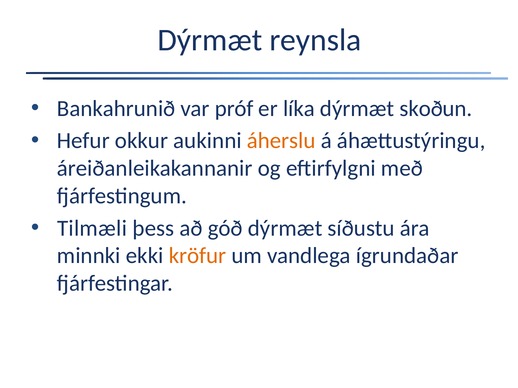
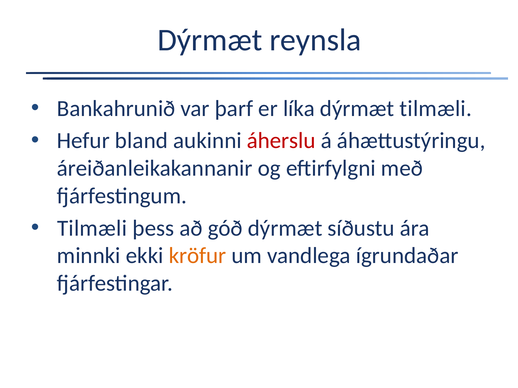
próf: próf -> þarf (234, 109)
dýrmæt skoðun: skoðun -> tilmæli (436, 109)
okkur: okkur -> bland (141, 141)
áherslu colour: orange -> red (281, 141)
